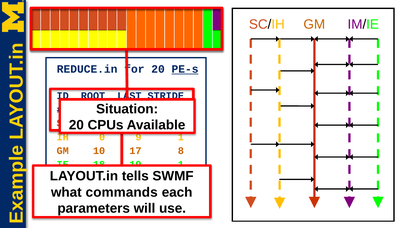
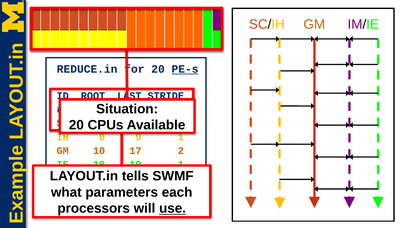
8: 8 -> 2 (181, 150)
commands: commands -> parameters (122, 192)
parameters: parameters -> processors (94, 208)
use underline: none -> present (173, 208)
